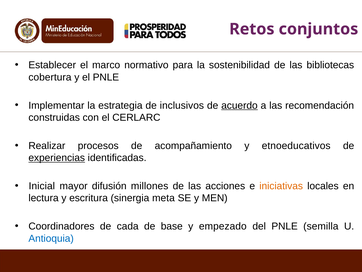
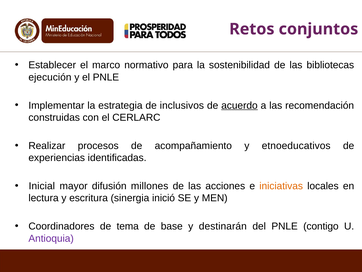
cobertura: cobertura -> ejecución (50, 77)
experiencias underline: present -> none (57, 158)
meta: meta -> inició (164, 198)
cada: cada -> tema (128, 226)
empezado: empezado -> destinarán (223, 226)
semilla: semilla -> contigo (321, 226)
Antioquia colour: blue -> purple (51, 238)
